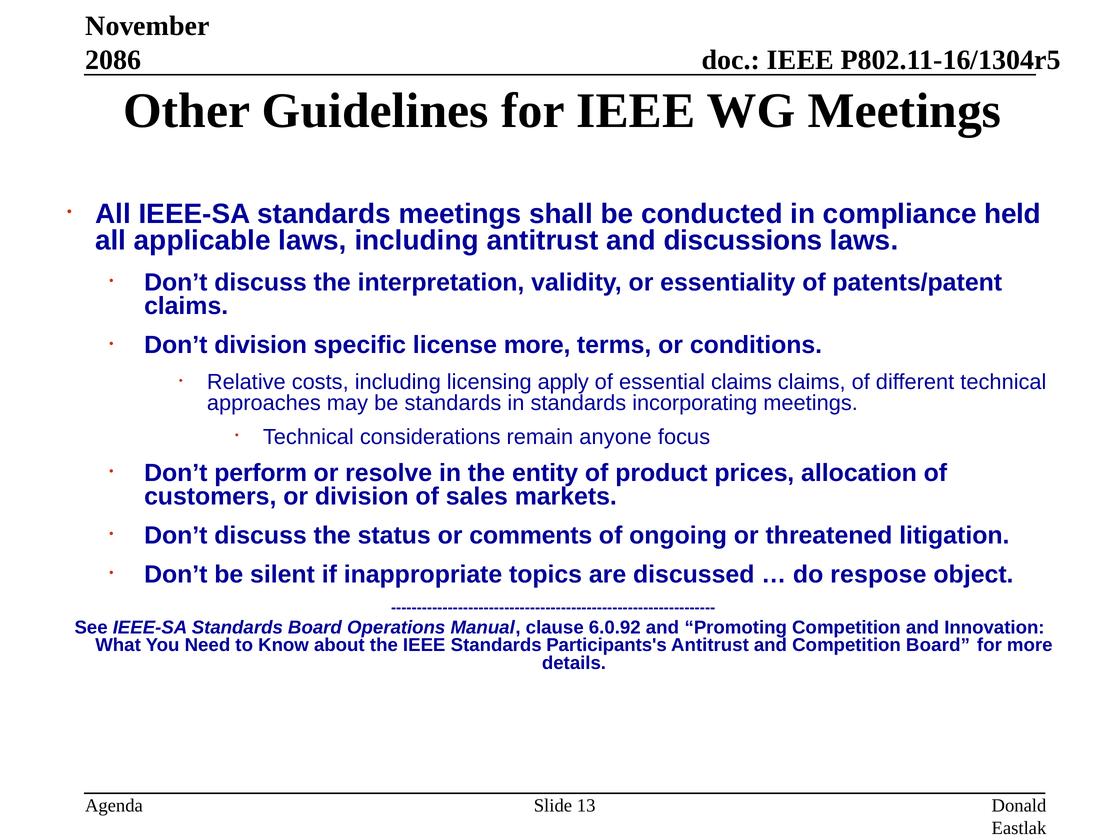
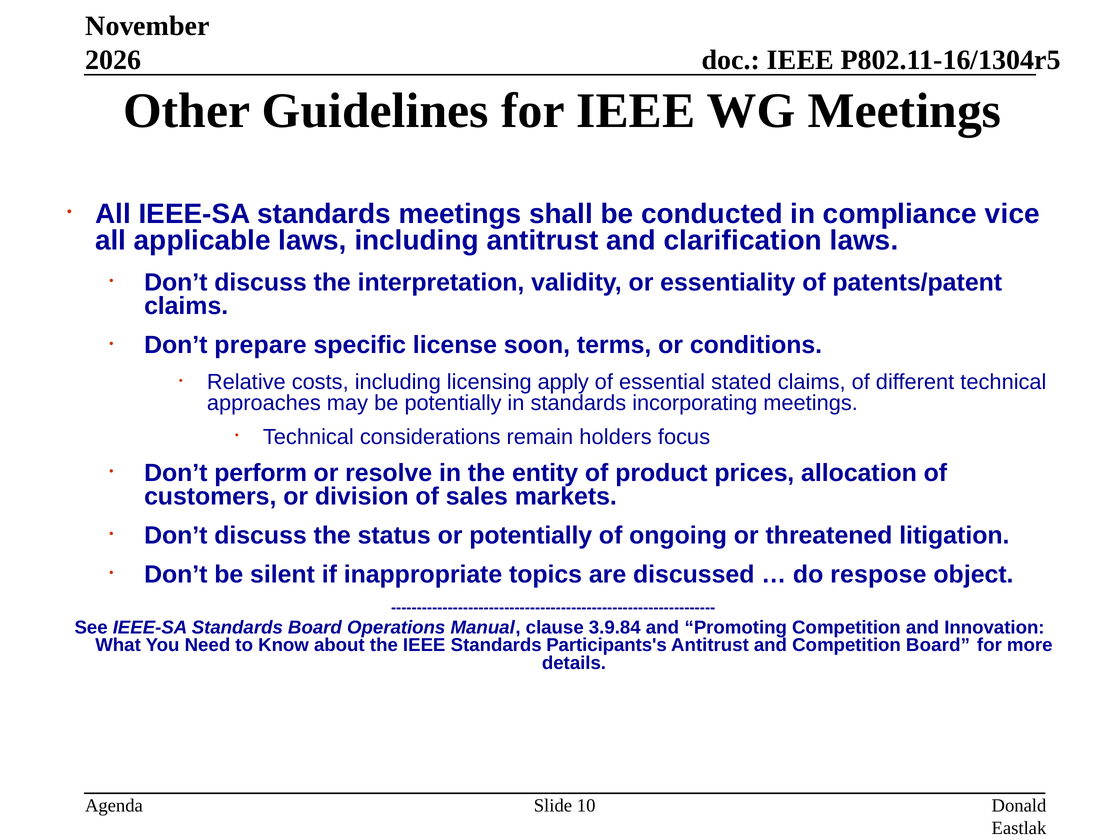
2086: 2086 -> 2026 (113, 60)
held: held -> vice (1012, 214)
discussions: discussions -> clarification (743, 241)
Don’t division: division -> prepare (260, 345)
license more: more -> soon (537, 345)
essential claims: claims -> stated (741, 382)
be standards: standards -> potentially (453, 403)
anyone: anyone -> holders (615, 437)
or comments: comments -> potentially (531, 536)
6.0.92: 6.0.92 -> 3.9.84 (615, 627)
13: 13 -> 10 (586, 806)
